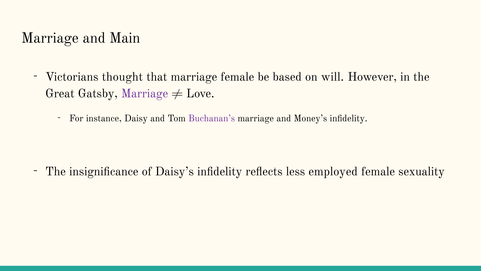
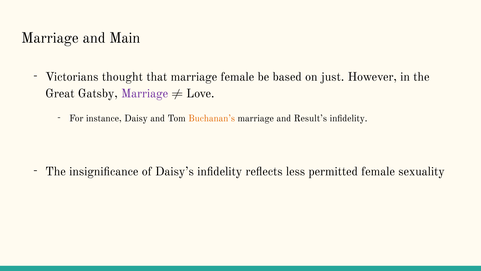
will: will -> just (333, 77)
Buchanan’s colour: purple -> orange (212, 118)
Money’s: Money’s -> Result’s (310, 118)
employed: employed -> permitted (333, 171)
